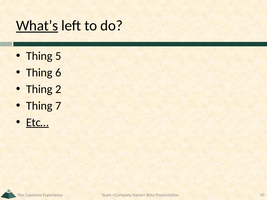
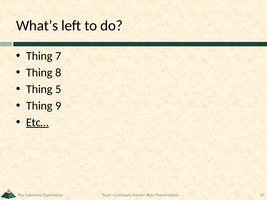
What’s underline: present -> none (37, 26)
5: 5 -> 7 (58, 56)
6: 6 -> 8 (58, 73)
2: 2 -> 5 (58, 89)
7: 7 -> 9 (58, 106)
